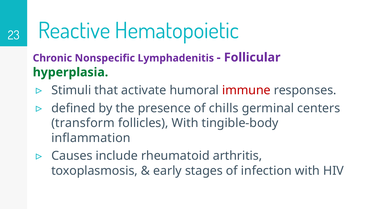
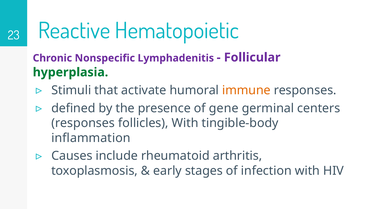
immune colour: red -> orange (246, 90)
chills: chills -> gene (224, 108)
transform: transform -> responses (83, 123)
